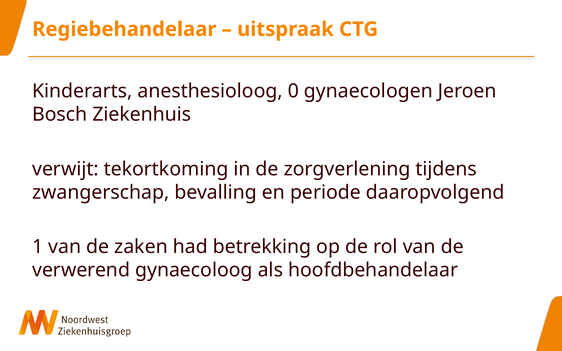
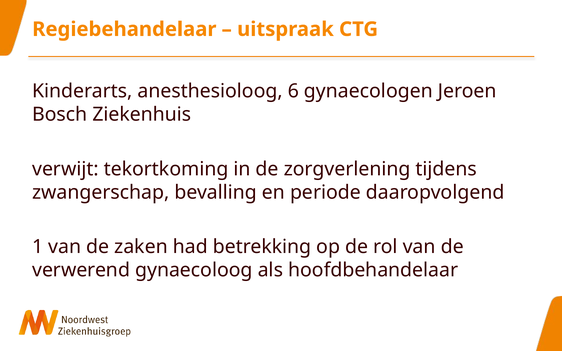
0: 0 -> 6 (293, 91)
